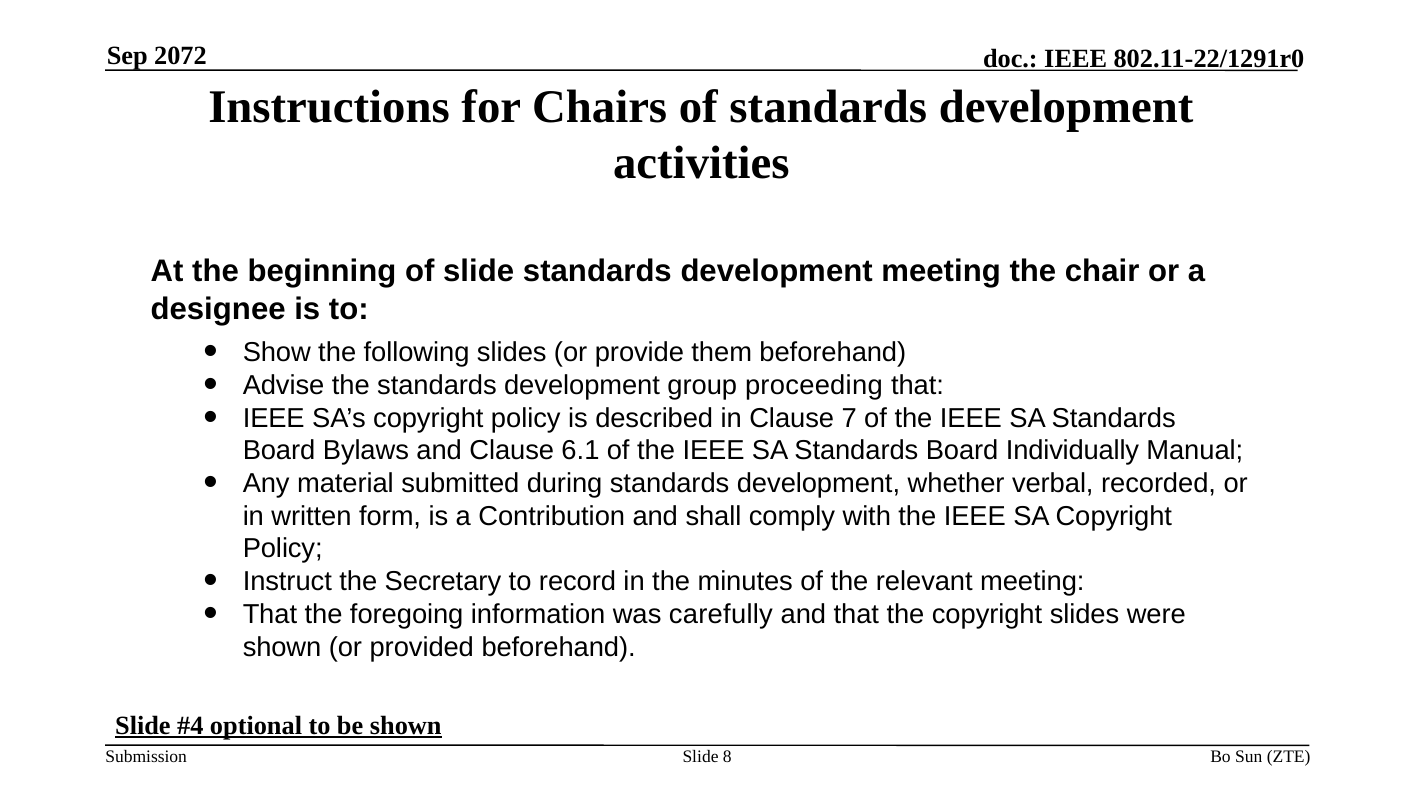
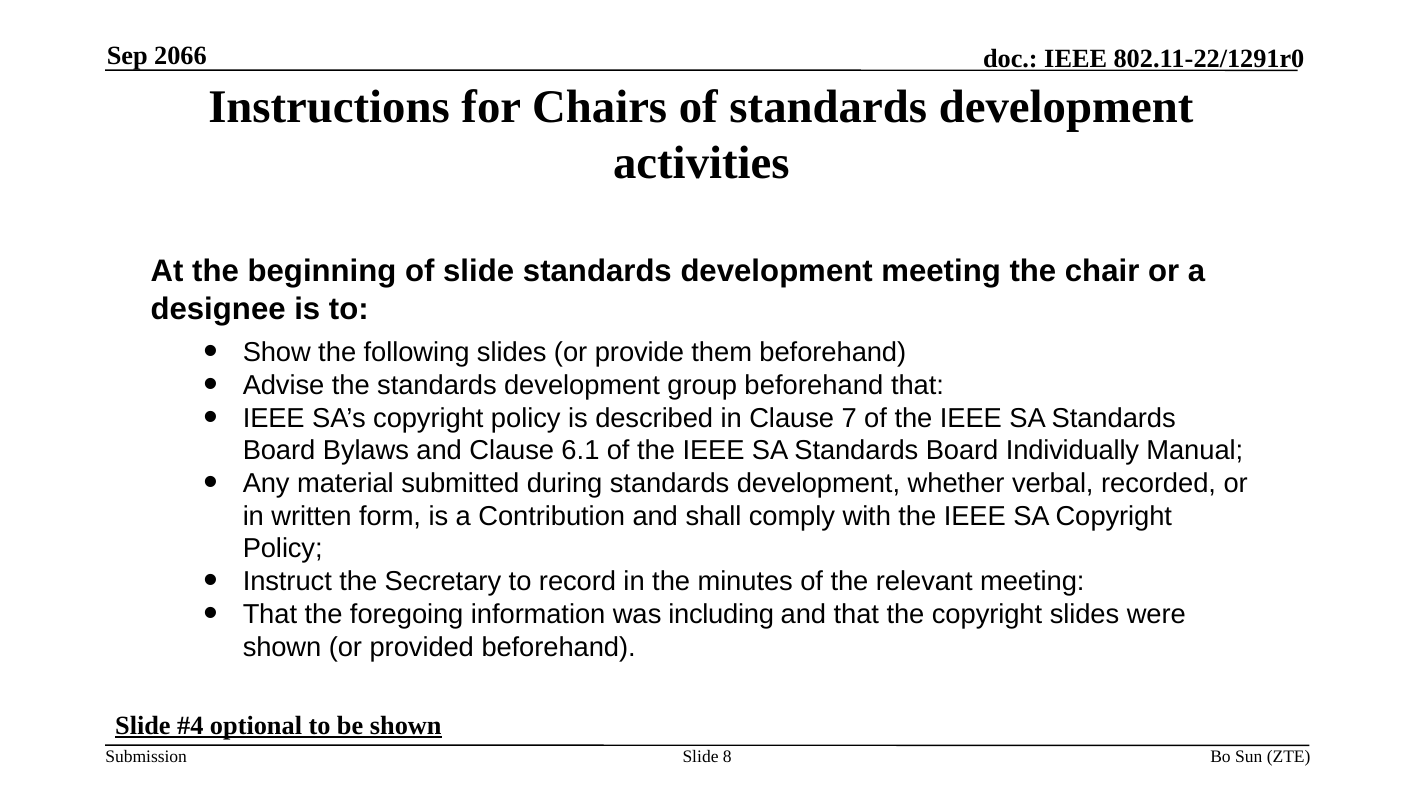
2072: 2072 -> 2066 (181, 56)
group proceeding: proceeding -> beforehand (814, 385)
carefully: carefully -> including (721, 614)
